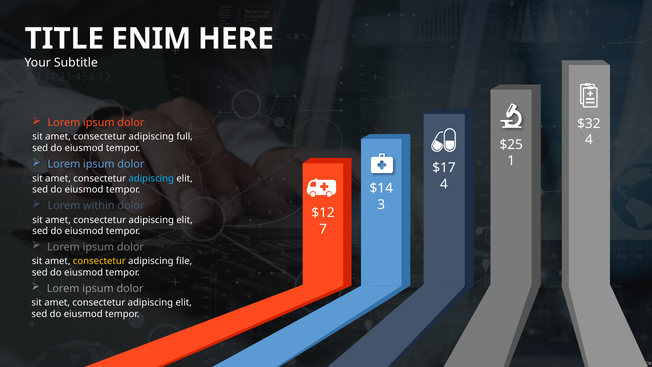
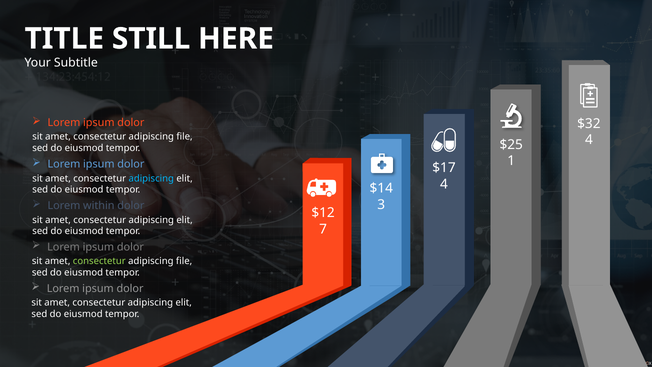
ENIM: ENIM -> STILL (151, 39)
full: full -> file (185, 137)
consectetur colour: yellow -> light green (99, 261)
